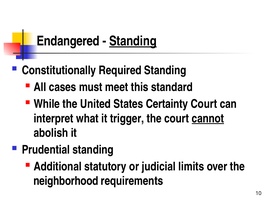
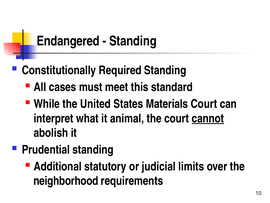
Standing underline: present -> none (133, 41)
Certainty: Certainty -> Materials (167, 104)
trigger: trigger -> animal (127, 118)
